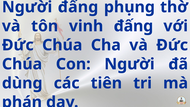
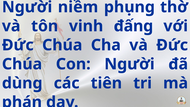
Người đấng: đấng -> niềm (78, 7)
